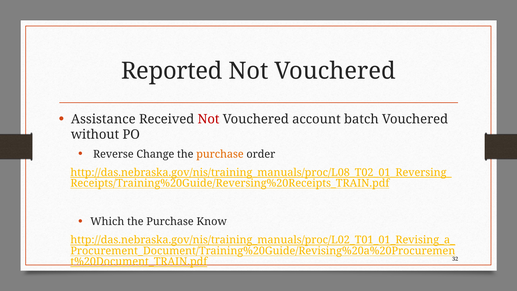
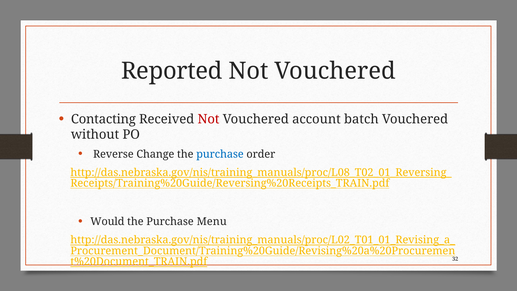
Assistance: Assistance -> Contacting (103, 119)
purchase colour: orange -> blue (220, 154)
Which: Which -> Would (107, 222)
Know: Know -> Menu (212, 222)
